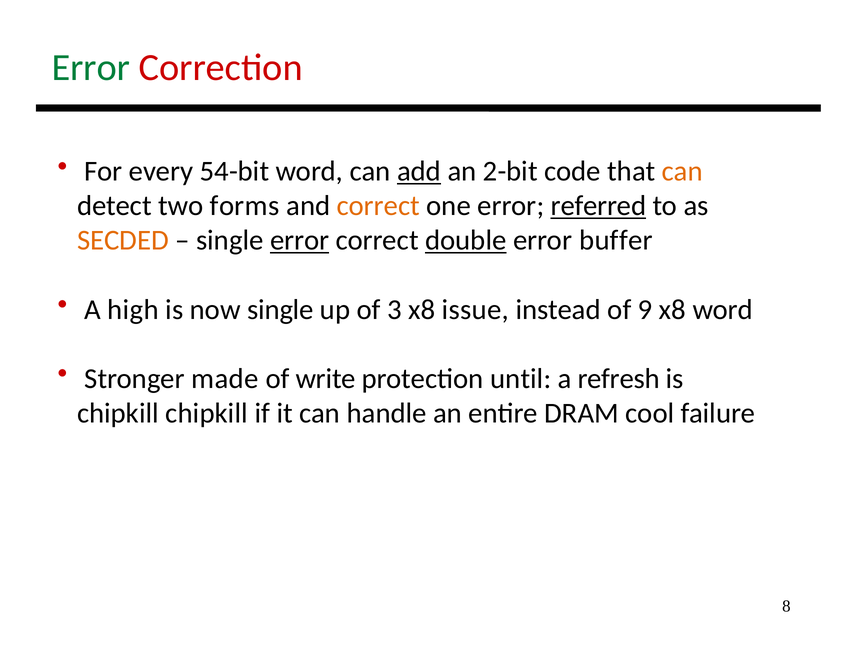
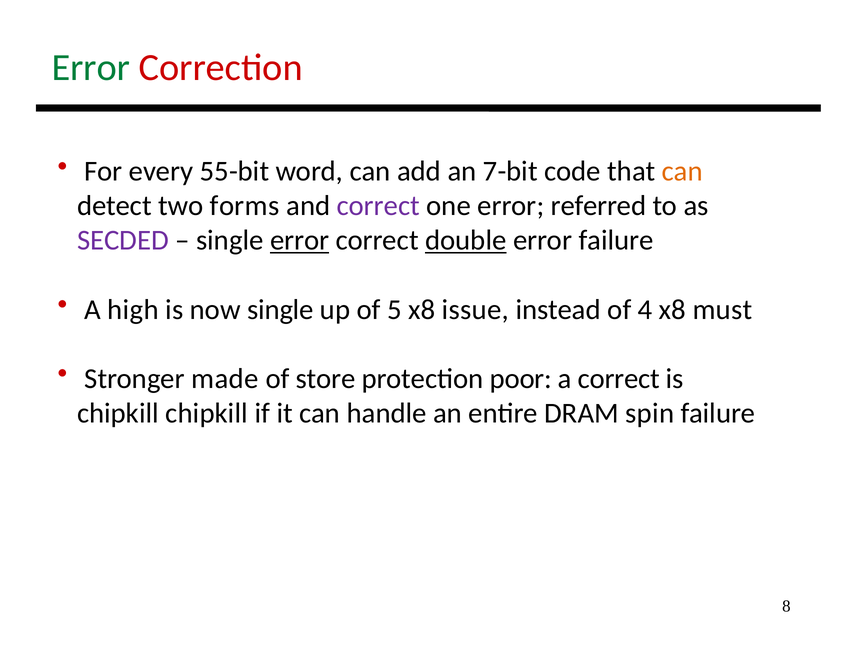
54-bit: 54-bit -> 55-bit (235, 171)
add underline: present -> none (419, 171)
2-bit: 2-bit -> 7-bit (510, 171)
correct colour: orange -> purple (378, 206)
referred underline: present -> none (598, 206)
SECDED colour: orange -> purple (123, 240)
error buffer: buffer -> failure (616, 240)
3: 3 -> 5 (394, 310)
9: 9 -> 4 (645, 310)
x8 word: word -> must (722, 310)
write: write -> store (326, 379)
until: until -> poor (521, 379)
a refresh: refresh -> correct (619, 379)
cool: cool -> spin (650, 413)
